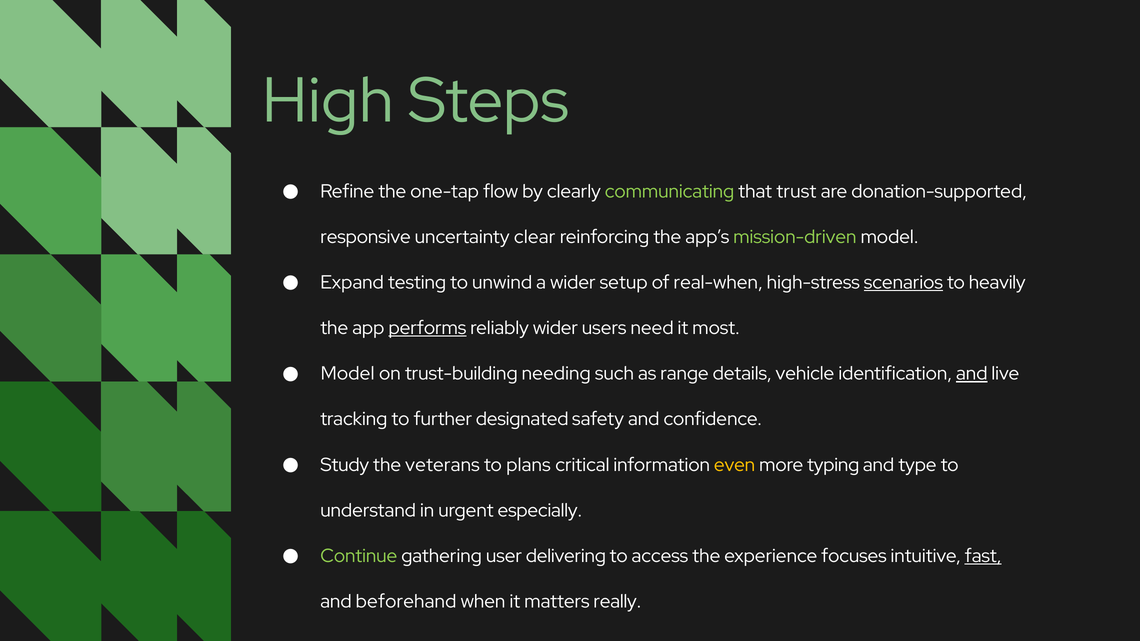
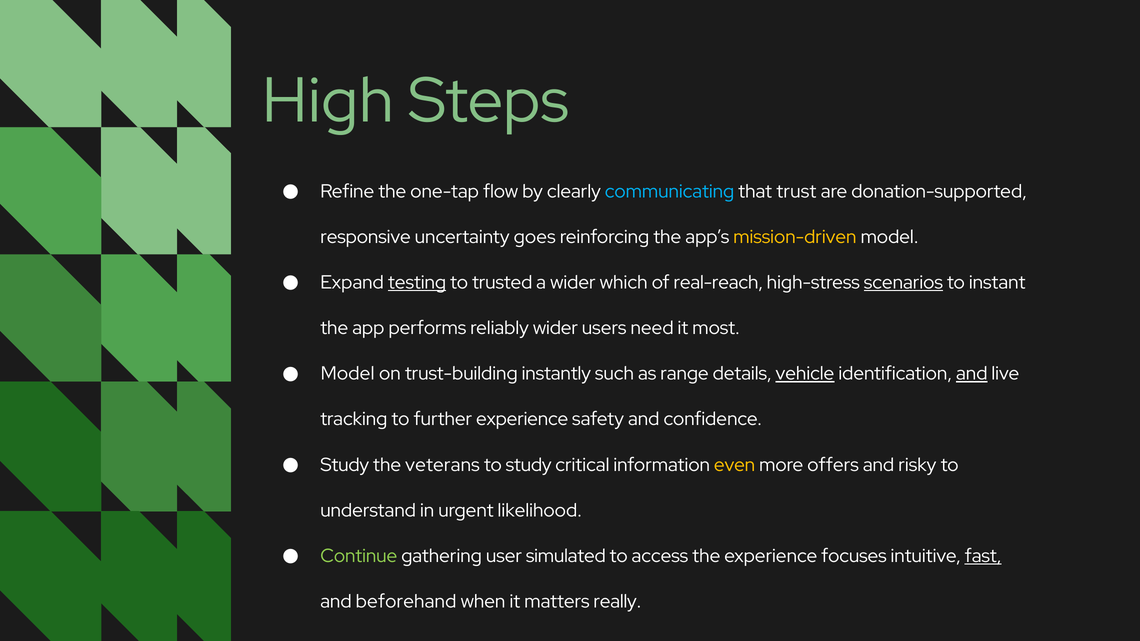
communicating colour: light green -> light blue (669, 191)
clear: clear -> goes (535, 237)
mission-driven colour: light green -> yellow (795, 237)
testing underline: none -> present (417, 283)
unwind: unwind -> trusted (502, 283)
setup: setup -> which (624, 283)
real-when: real-when -> real-reach (718, 283)
heavily: heavily -> instant (997, 283)
performs underline: present -> none (427, 328)
needing: needing -> instantly (556, 374)
vehicle underline: none -> present (805, 374)
further designated: designated -> experience (522, 419)
to plans: plans -> study (529, 465)
typing: typing -> offers (833, 465)
type: type -> risky (917, 465)
especially: especially -> likelihood (540, 511)
delivering: delivering -> simulated (566, 556)
